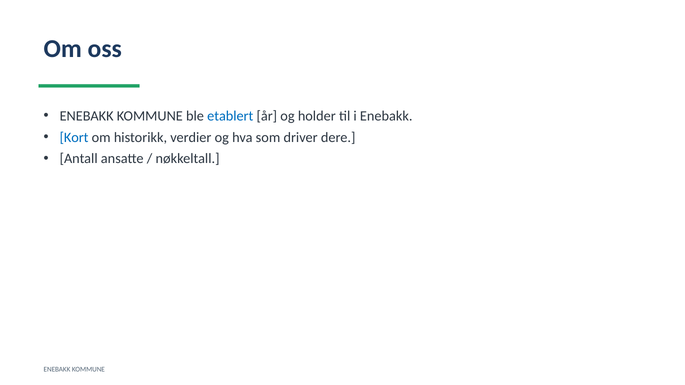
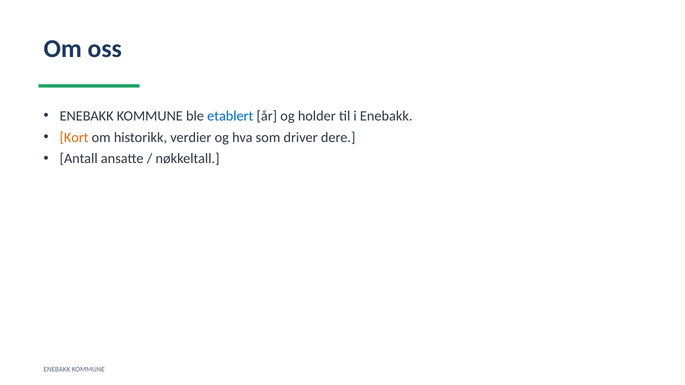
Kort colour: blue -> orange (74, 137)
